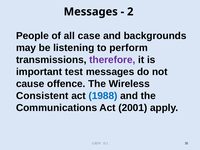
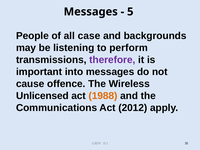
2: 2 -> 5 (130, 12)
test: test -> into (74, 72)
Consistent: Consistent -> Unlicensed (42, 96)
1988 colour: blue -> orange (103, 96)
2001: 2001 -> 2012 (133, 108)
